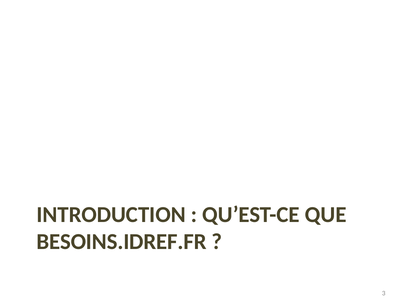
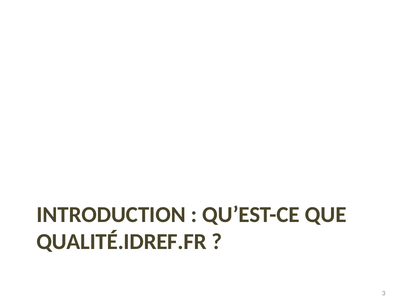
BESOINS.IDREF.FR: BESOINS.IDREF.FR -> QUALITÉ.IDREF.FR (122, 242)
